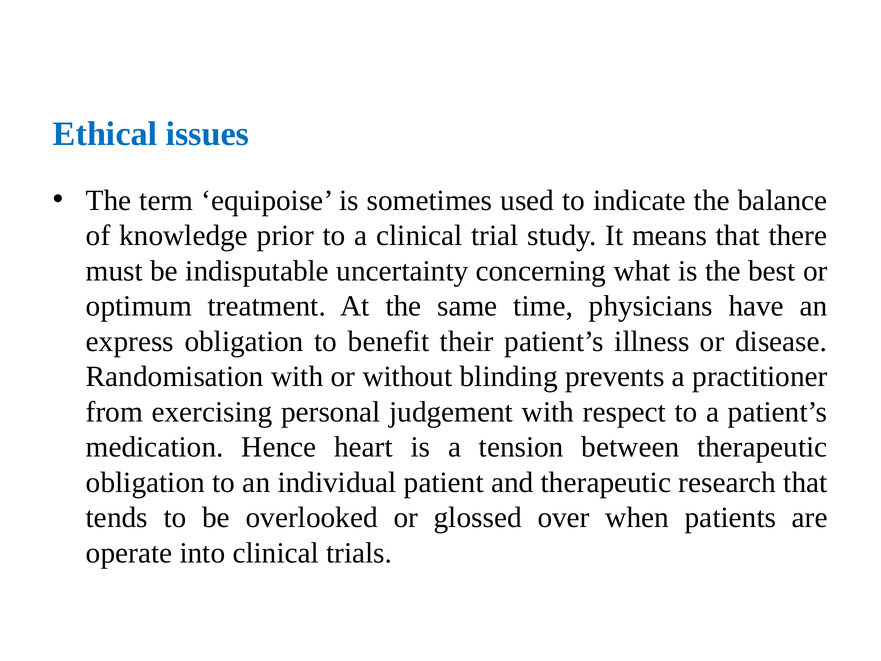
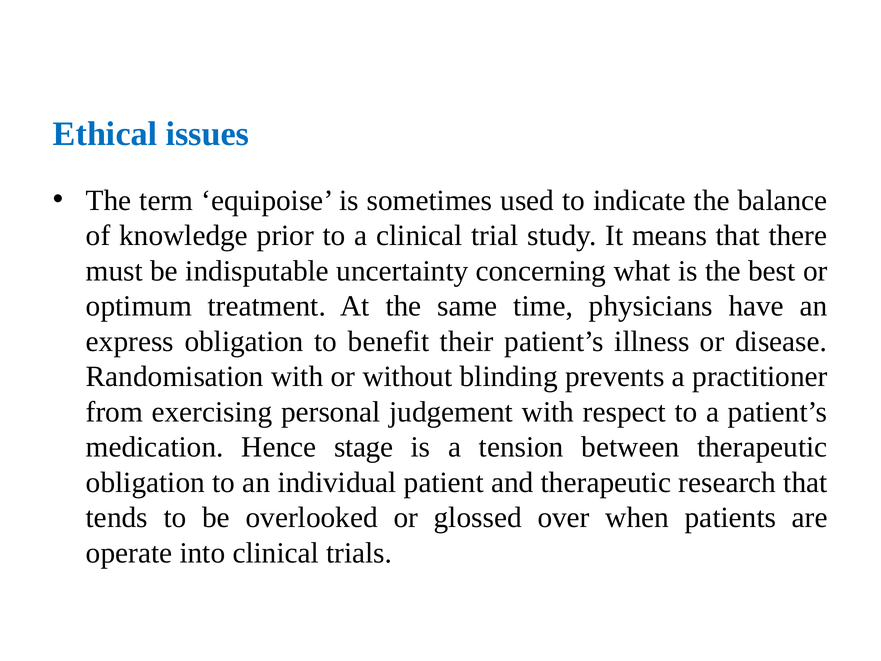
heart: heart -> stage (364, 447)
